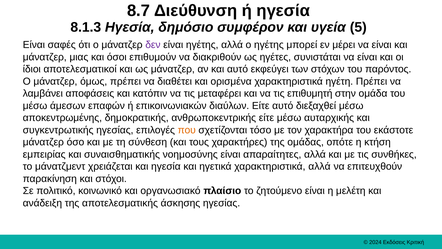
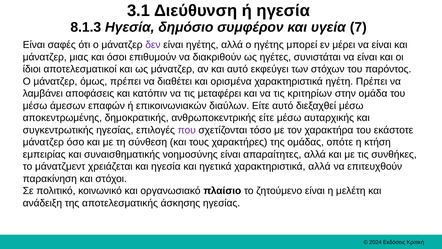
8.7: 8.7 -> 3.1 (139, 11)
5: 5 -> 7 (358, 27)
επιθυμητή: επιθυμητή -> κριτηρίων (310, 93)
που colour: orange -> purple (187, 130)
